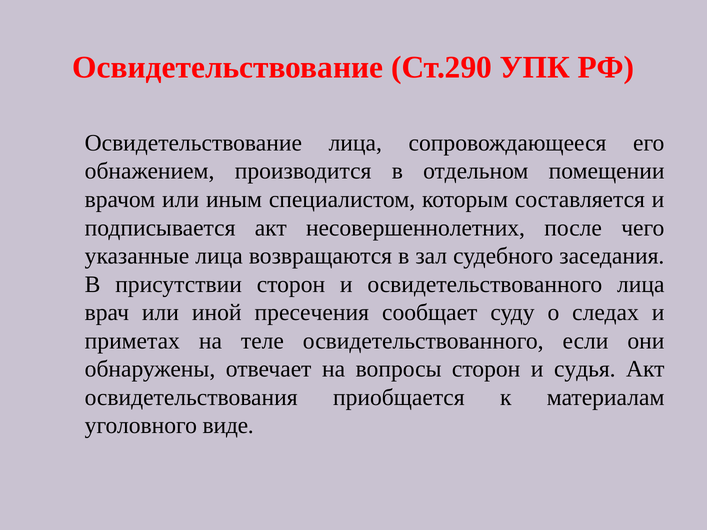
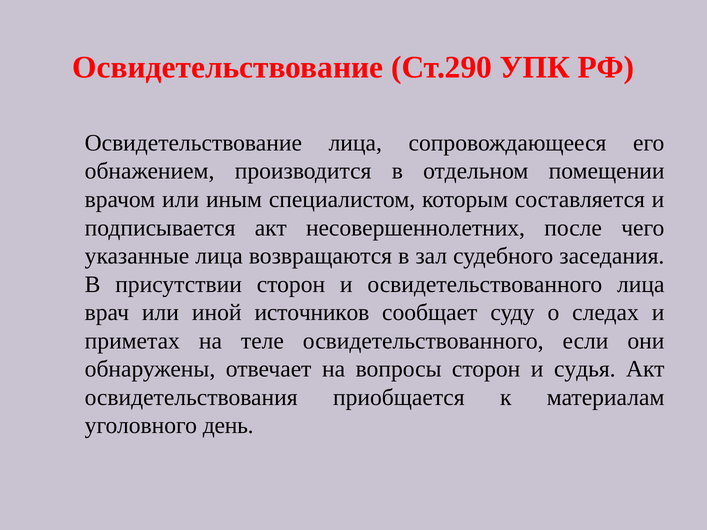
пресечения: пресечения -> источников (312, 313)
виде: виде -> день (228, 426)
